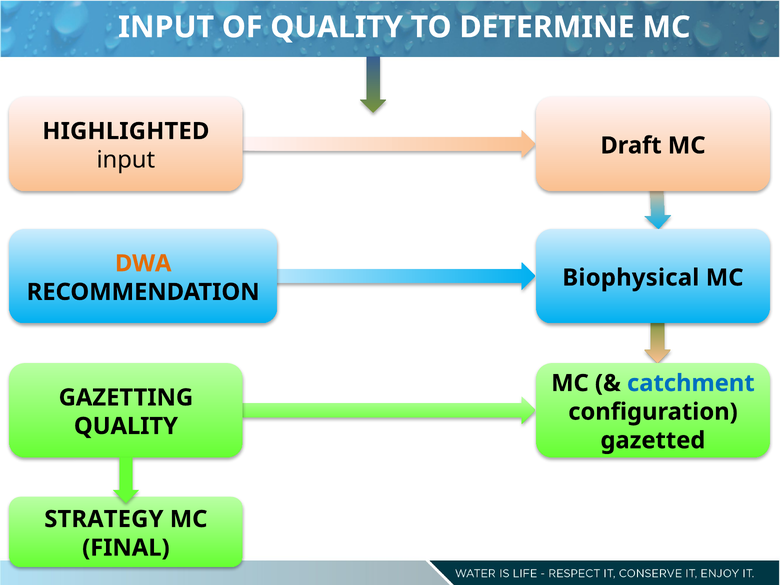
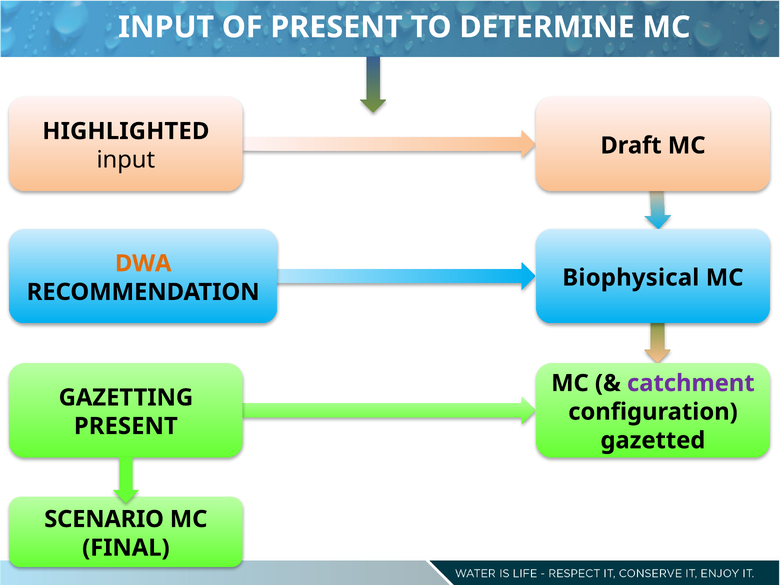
OF QUALITY: QUALITY -> PRESENT (337, 27)
catchment colour: blue -> purple (691, 383)
QUALITY: QUALITY -> PRESENT (126, 426)
STRATEGY: STRATEGY -> SCENARIO (104, 519)
